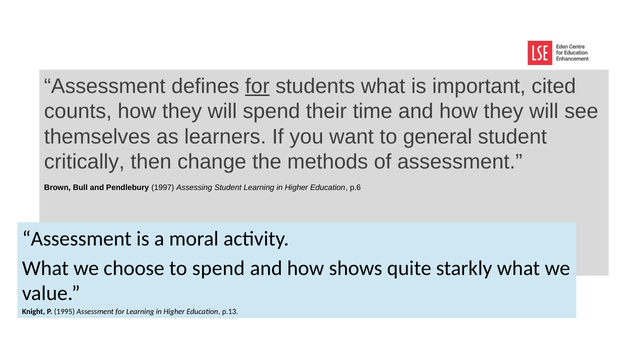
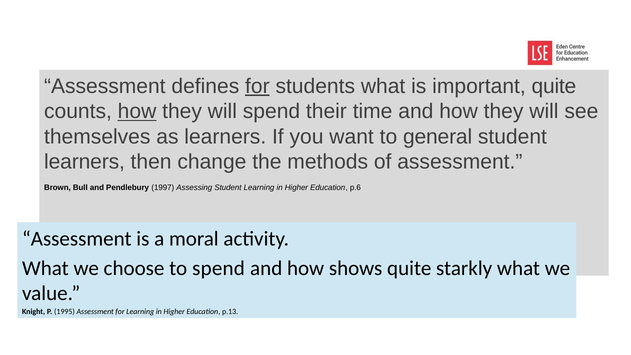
important cited: cited -> quite (554, 86)
how underline: none -> present (137, 111)
critically: critically -> learners (84, 162)
